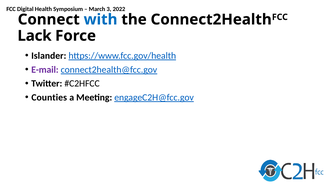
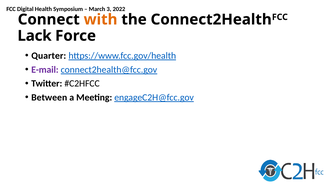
with colour: blue -> orange (101, 19)
Islander: Islander -> Quarter (49, 56)
Counties: Counties -> Between (49, 98)
